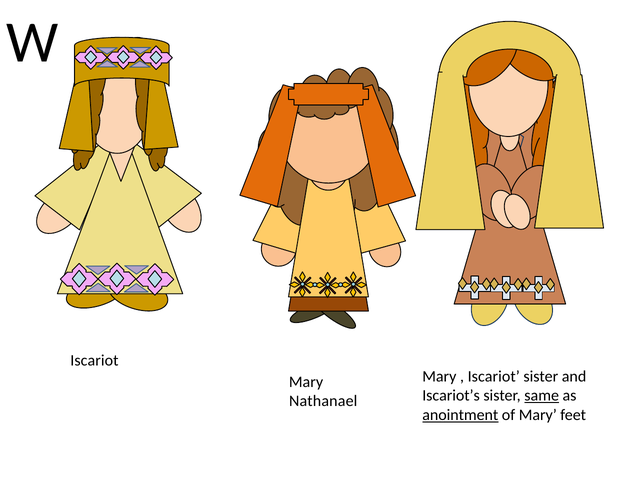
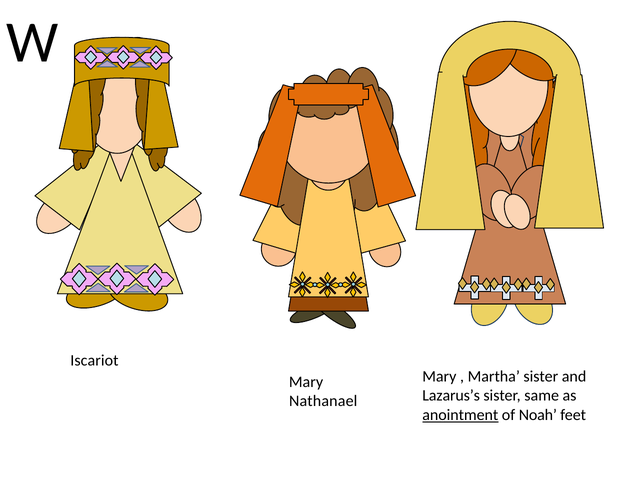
Iscariot: Iscariot -> Martha (494, 377)
Iscariot’s: Iscariot’s -> Lazarus’s (451, 396)
same underline: present -> none (542, 396)
of Mary: Mary -> Noah (538, 415)
